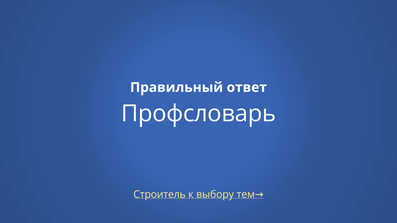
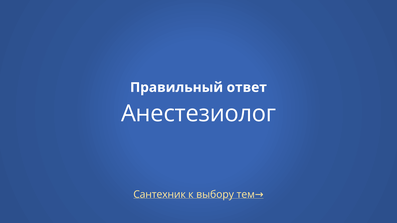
Профсловарь: Профсловарь -> Анестезиолог (199, 114)
Строитель: Строитель -> Сантехник (160, 195)
